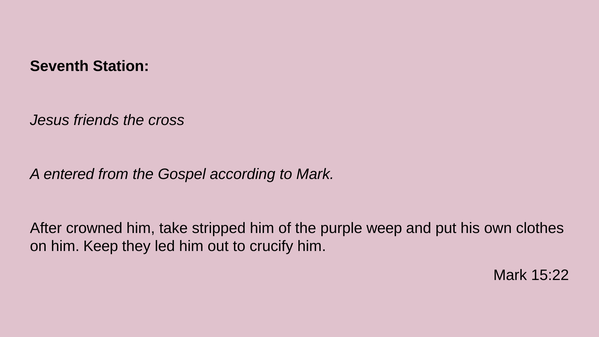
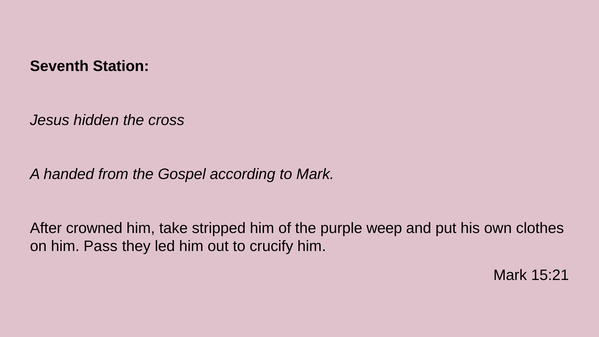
friends: friends -> hidden (96, 120)
entered: entered -> handed (69, 174)
Keep: Keep -> Pass (101, 246)
15:22: 15:22 -> 15:21 (550, 275)
